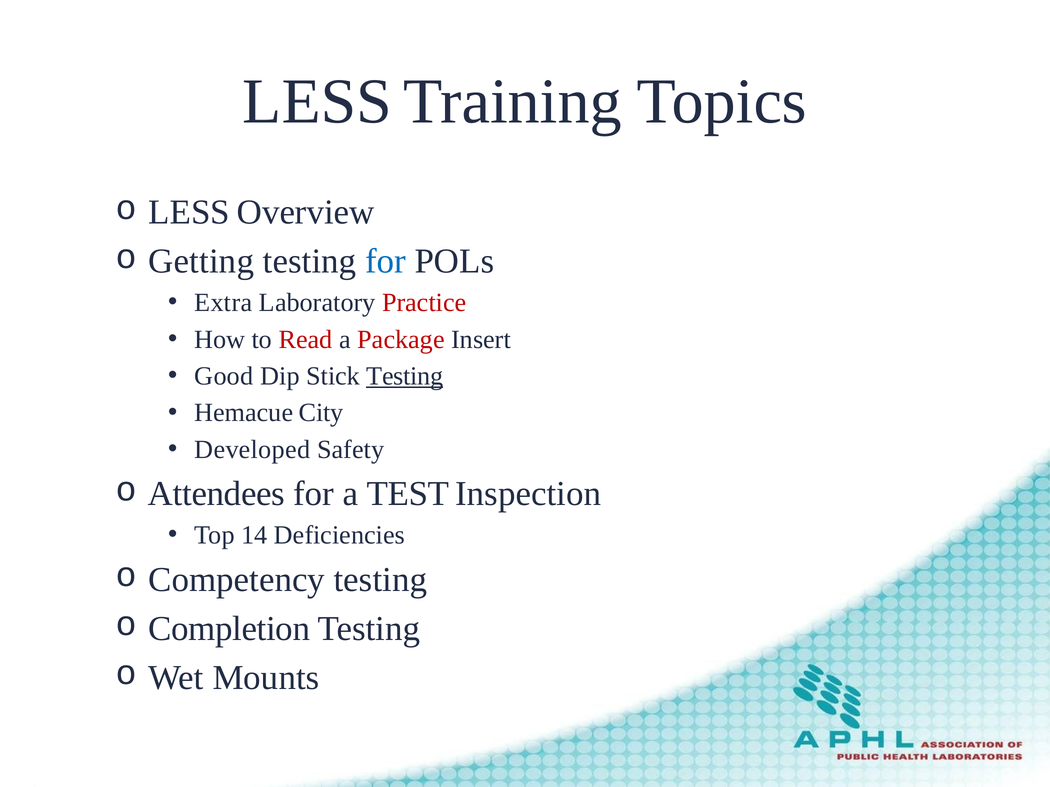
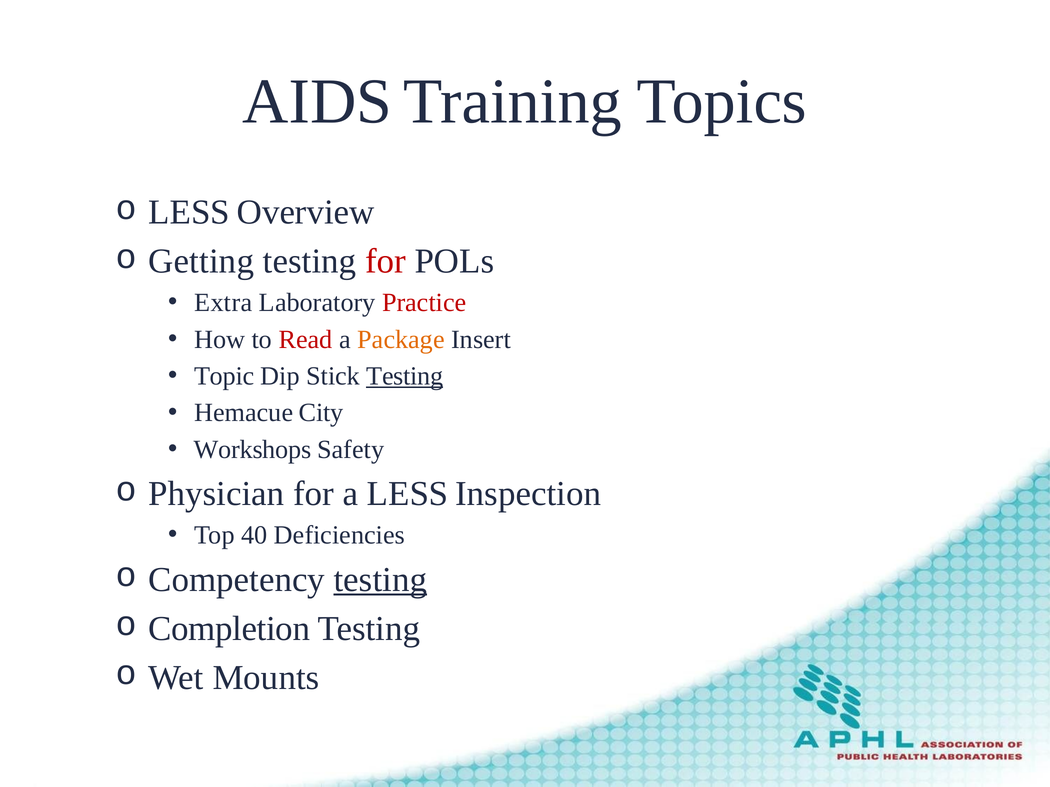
LESS: LESS -> AIDS (317, 102)
for colour: blue -> red (385, 261)
Package colour: red -> orange (401, 340)
Good: Good -> Topic (224, 376)
Developed: Developed -> Workshops (253, 450)
Attendees: Attendees -> Physician (216, 494)
a TEST: TEST -> LESS (408, 494)
14: 14 -> 40 (254, 536)
testing underline: none -> present (380, 580)
